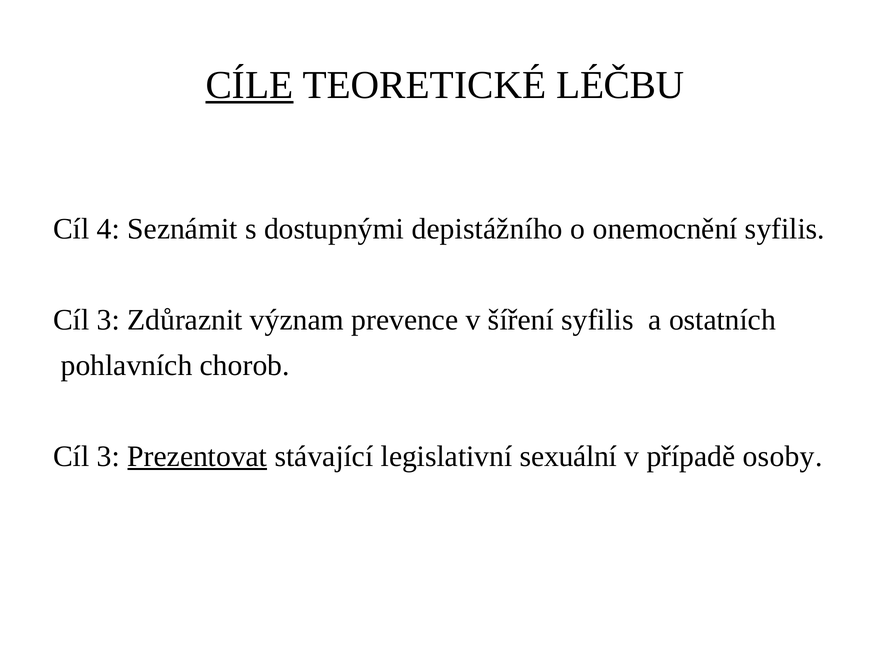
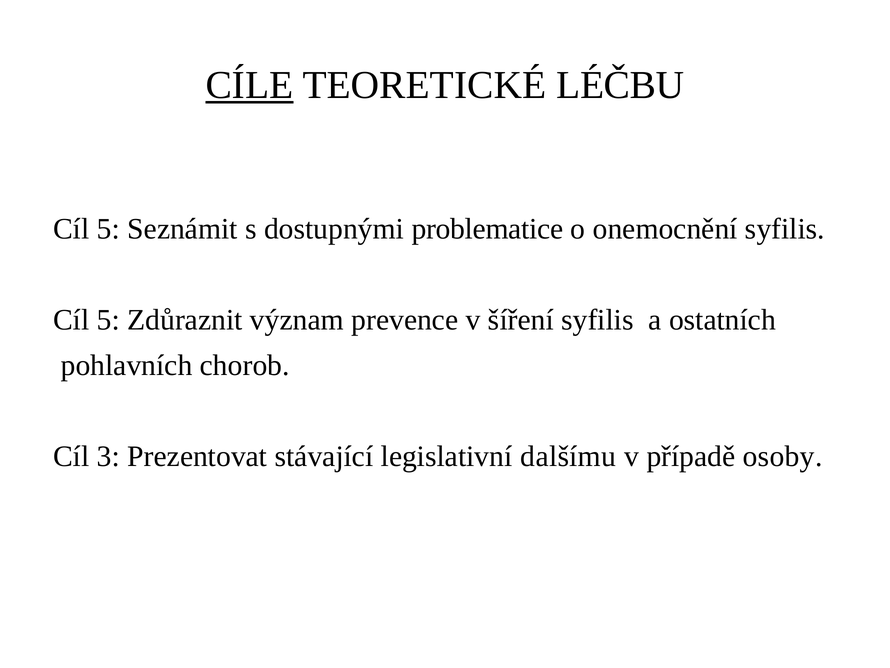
4: 4 -> 5 (108, 229)
depistážního: depistážního -> problematice (487, 229)
3: 3 -> 5 (108, 320)
Prezentovat underline: present -> none (197, 456)
sexuální: sexuální -> dalšímu (568, 456)
